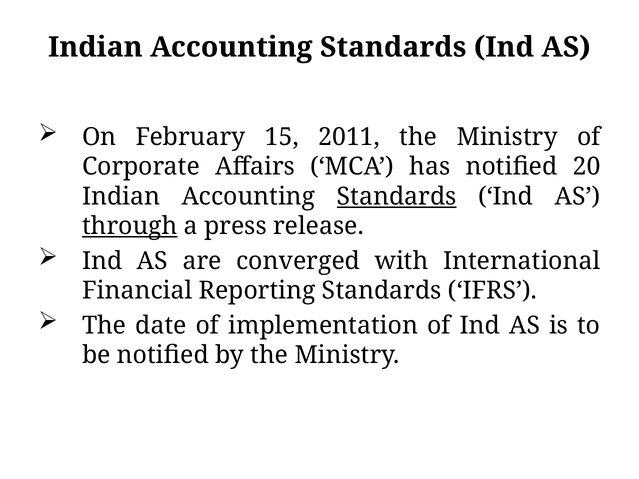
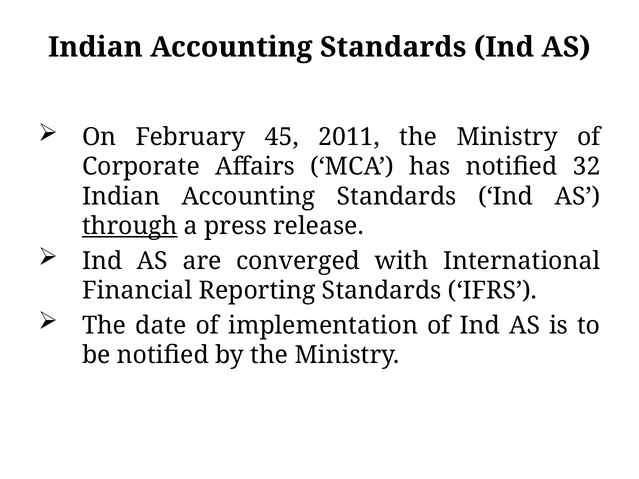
15: 15 -> 45 (282, 137)
20: 20 -> 32 (587, 167)
Standards underline: present -> none (397, 196)
